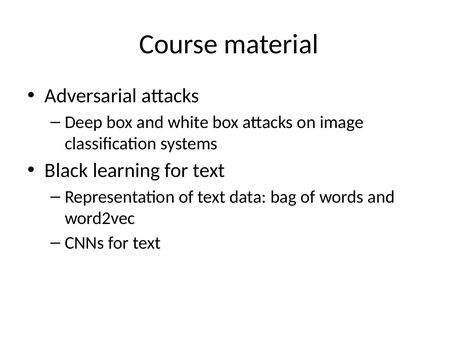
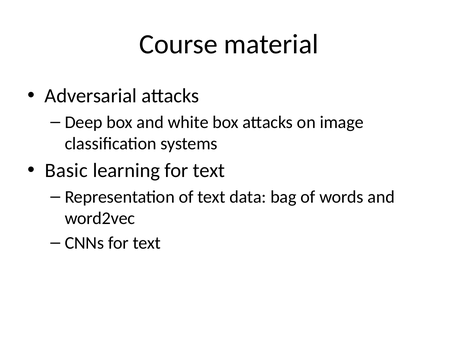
Black: Black -> Basic (66, 171)
